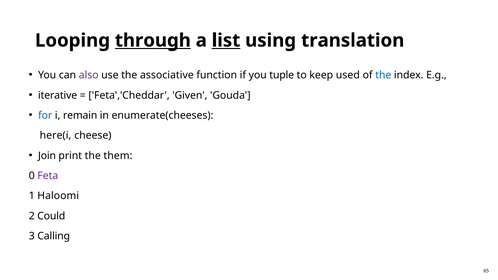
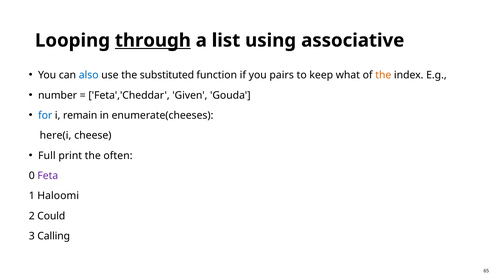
list underline: present -> none (226, 40)
translation: translation -> associative (353, 40)
also colour: purple -> blue (89, 75)
associative: associative -> substituted (167, 75)
tuple: tuple -> pairs (282, 75)
used: used -> what (348, 75)
the colour: blue -> orange (383, 75)
iterative: iterative -> number (58, 95)
Join: Join -> Full (47, 156)
them: them -> often (118, 156)
